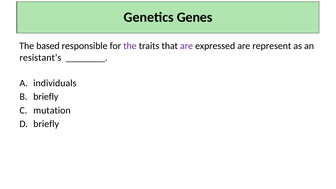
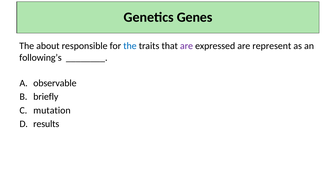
based: based -> about (48, 46)
the colour: purple -> blue (130, 46)
resistant’s: resistant’s -> following’s (40, 58)
individuals: individuals -> observable (55, 83)
briefly: briefly -> results (46, 124)
